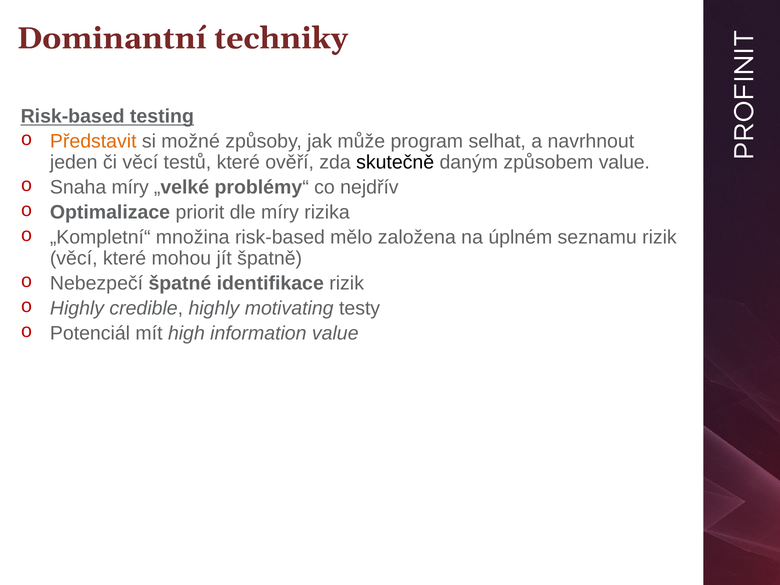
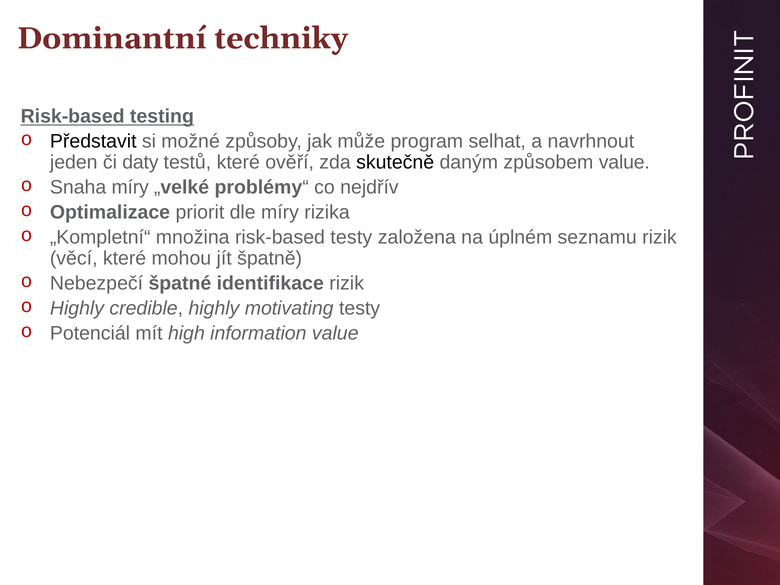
Představit colour: orange -> black (93, 141)
či věcí: věcí -> daty (140, 162)
risk-based mělo: mělo -> testy (351, 237)
